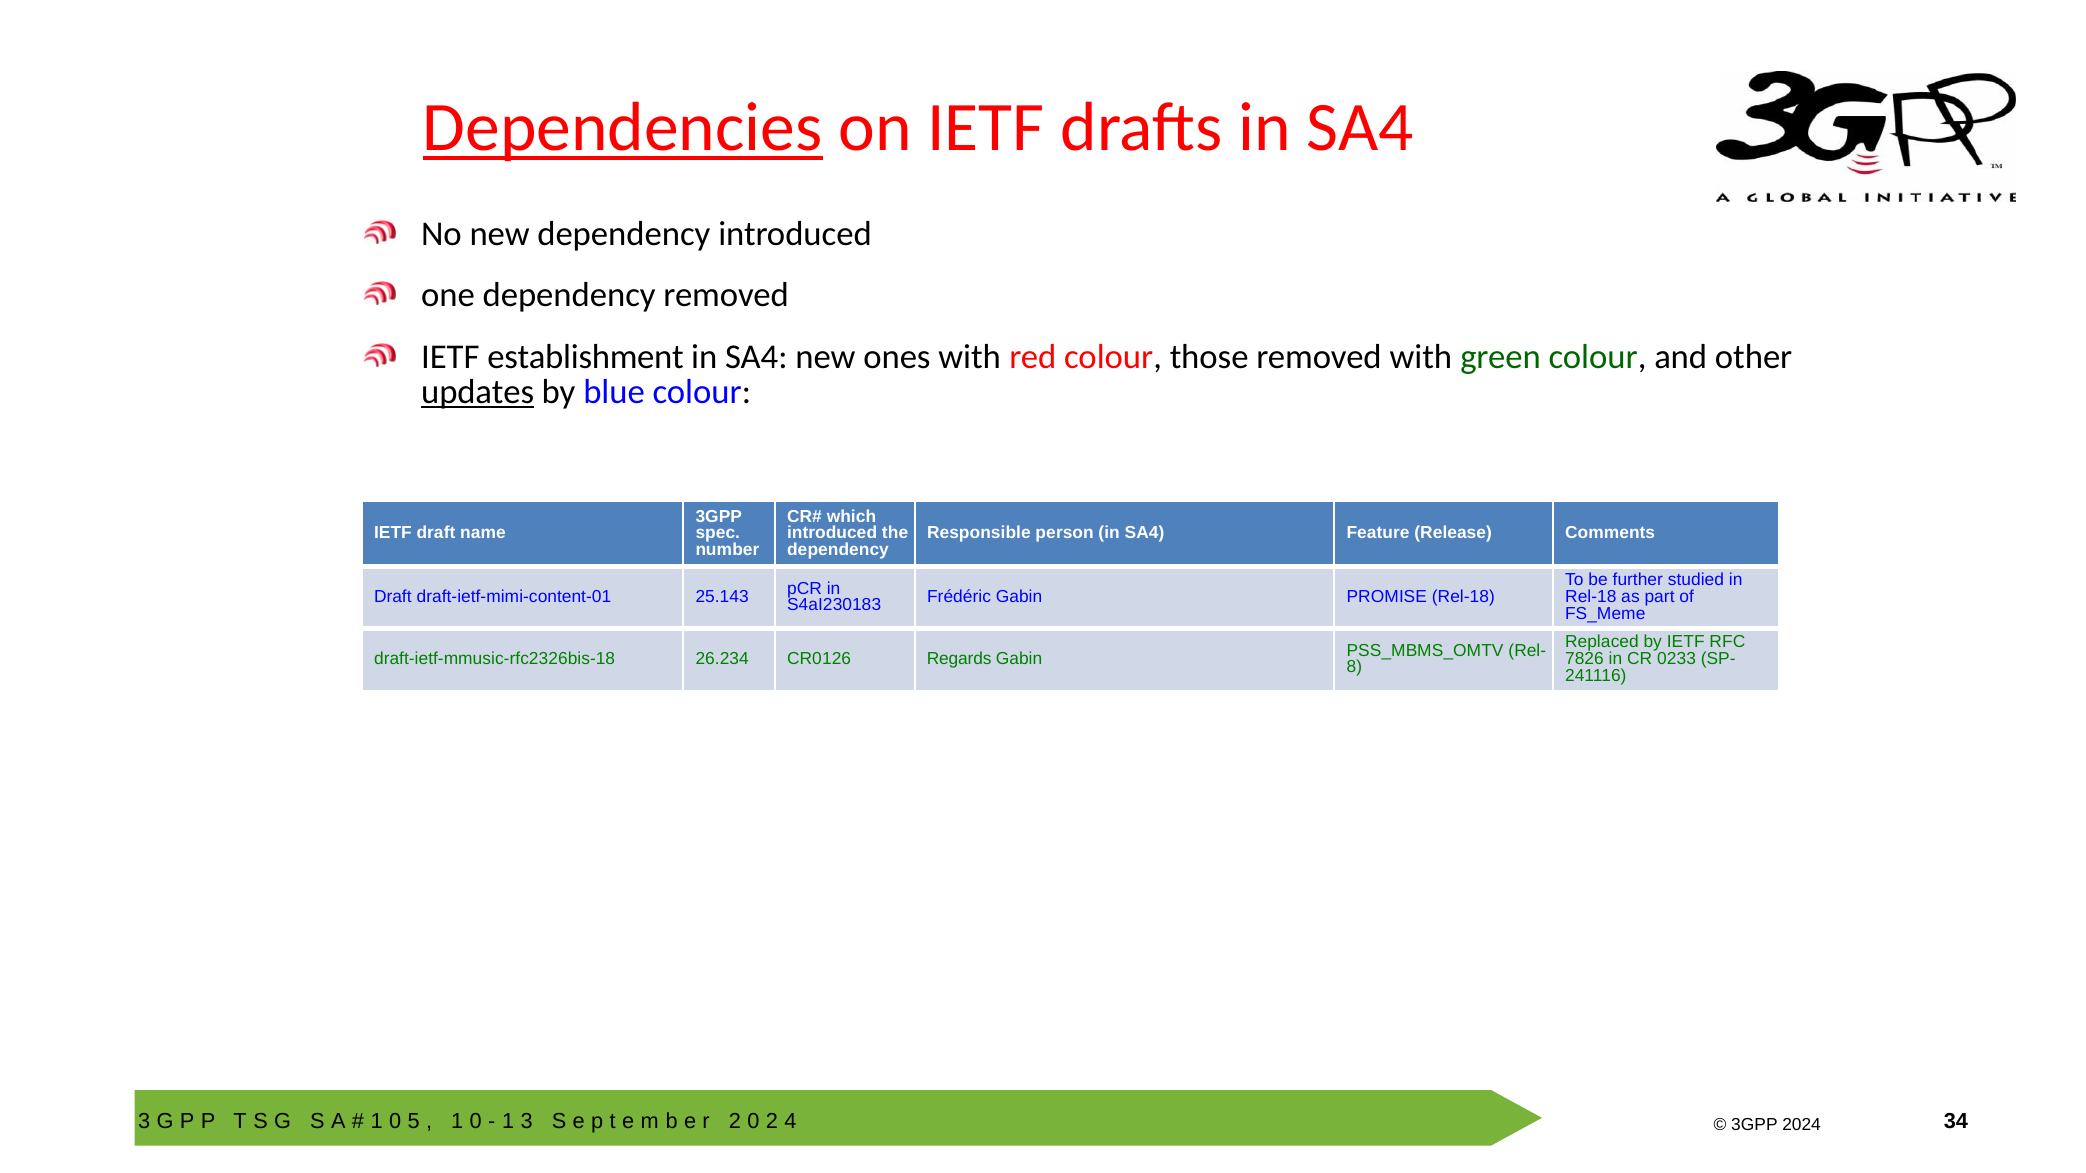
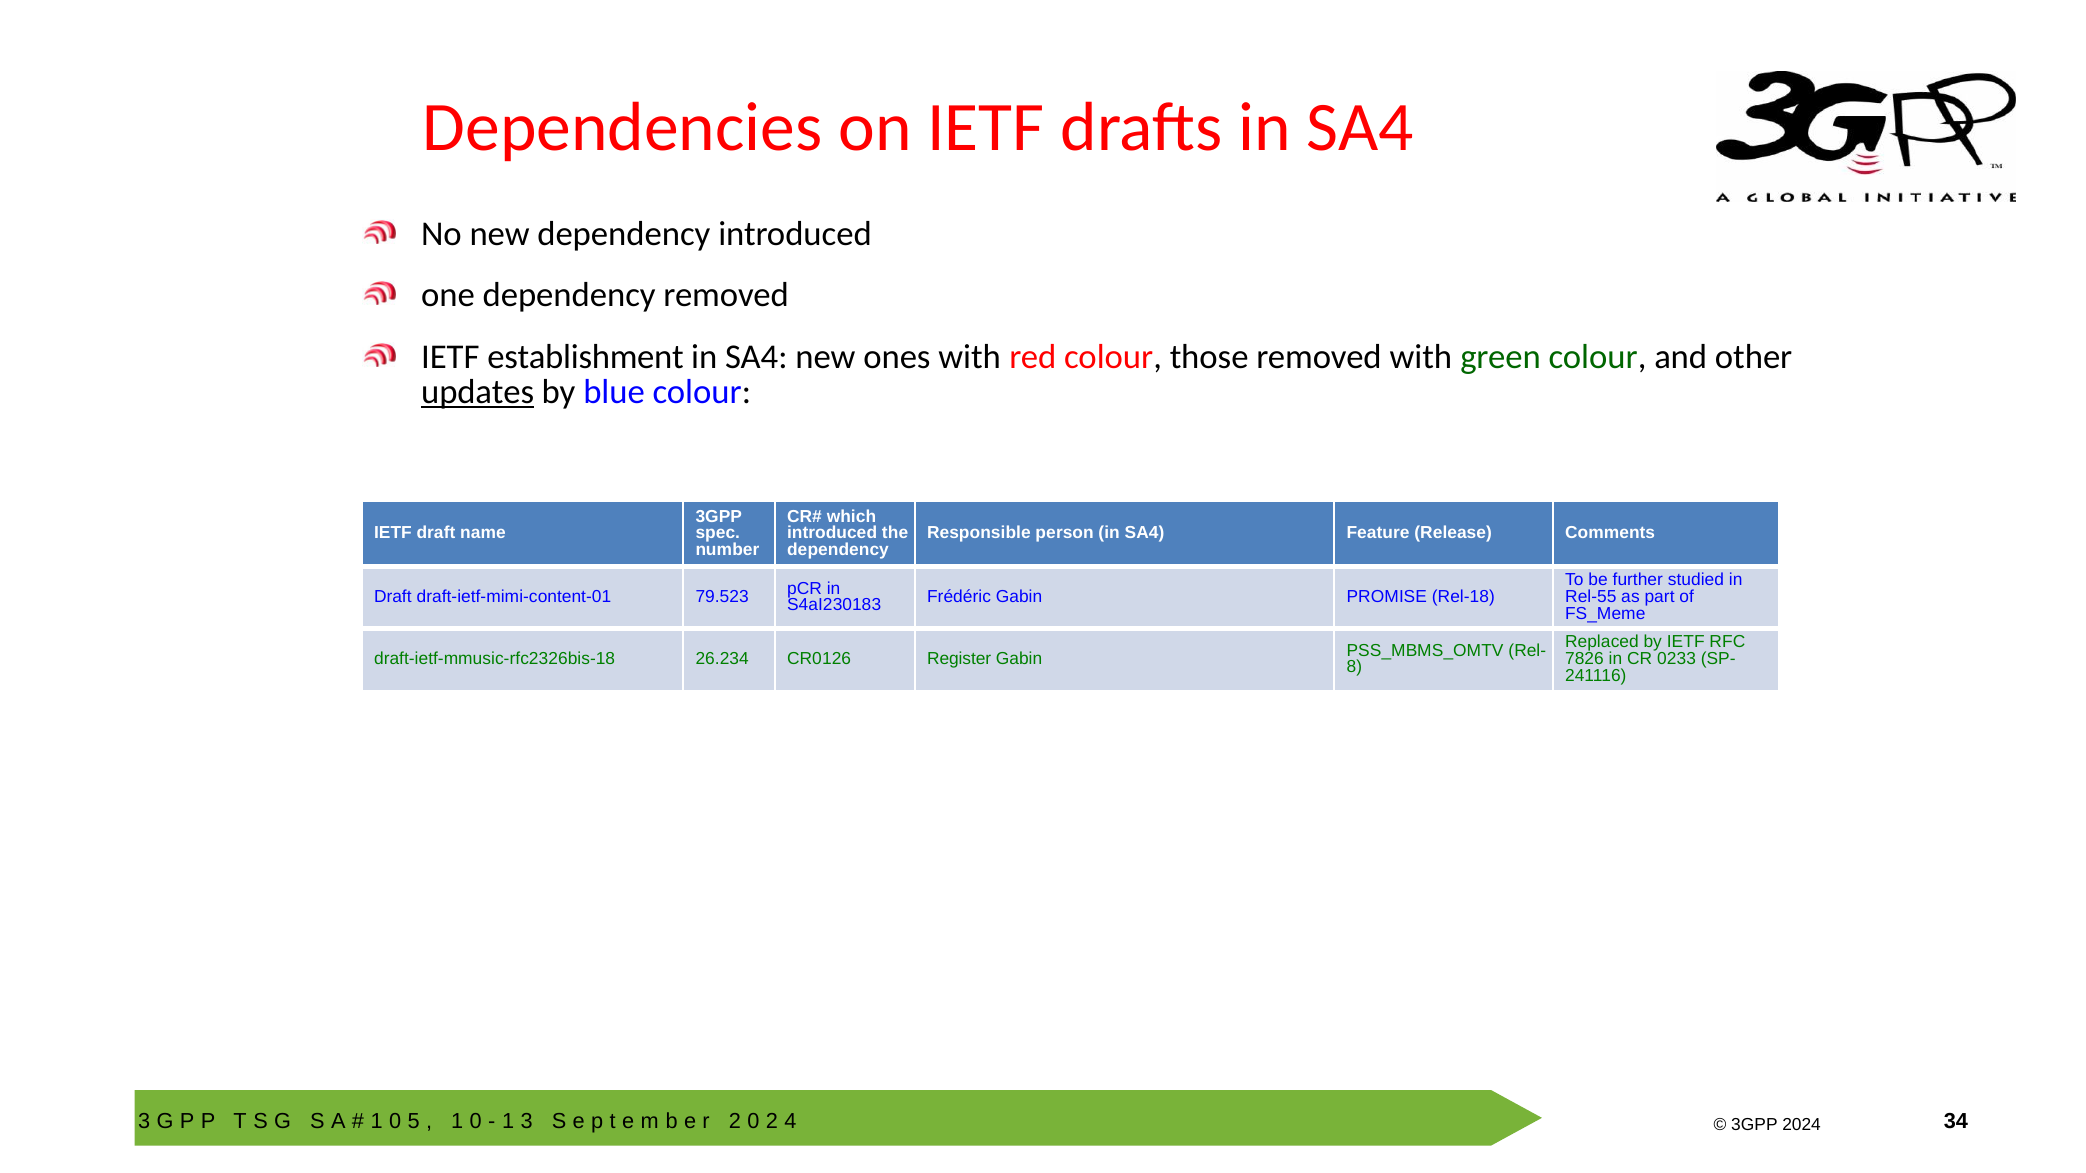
Dependencies underline: present -> none (623, 128)
25.143: 25.143 -> 79.523 (722, 597)
Rel-18: Rel-18 -> Rel-55 (1591, 597)
Regards: Regards -> Register (959, 659)
